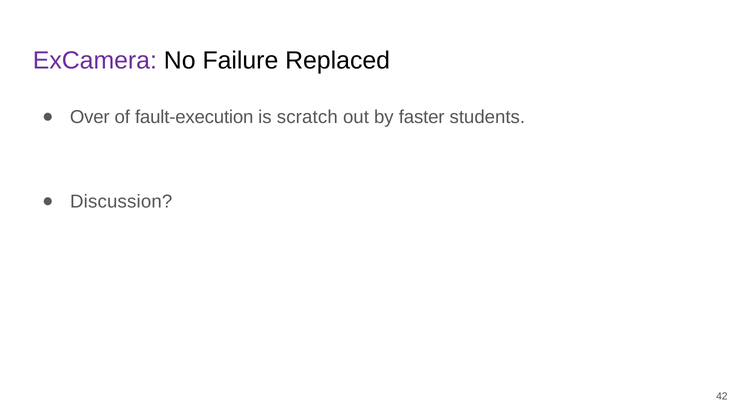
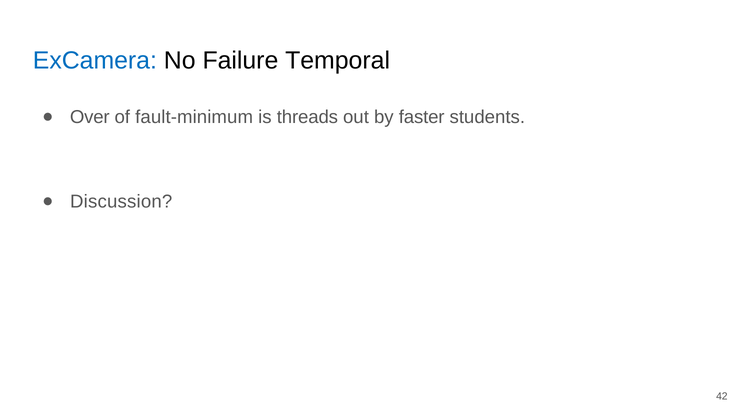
ExCamera colour: purple -> blue (95, 60)
Replaced: Replaced -> Temporal (338, 60)
fault-execution: fault-execution -> fault-minimum (194, 117)
scratch: scratch -> threads (307, 117)
